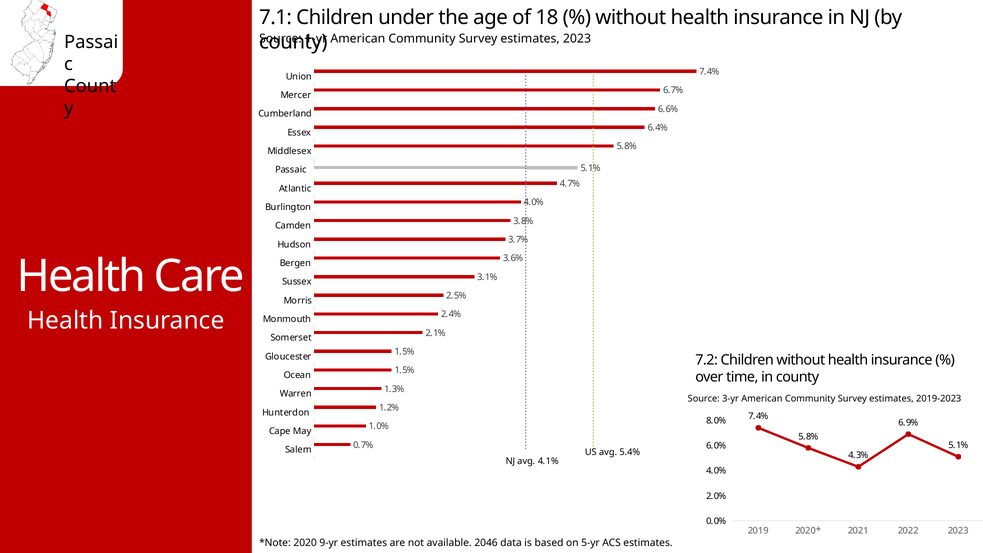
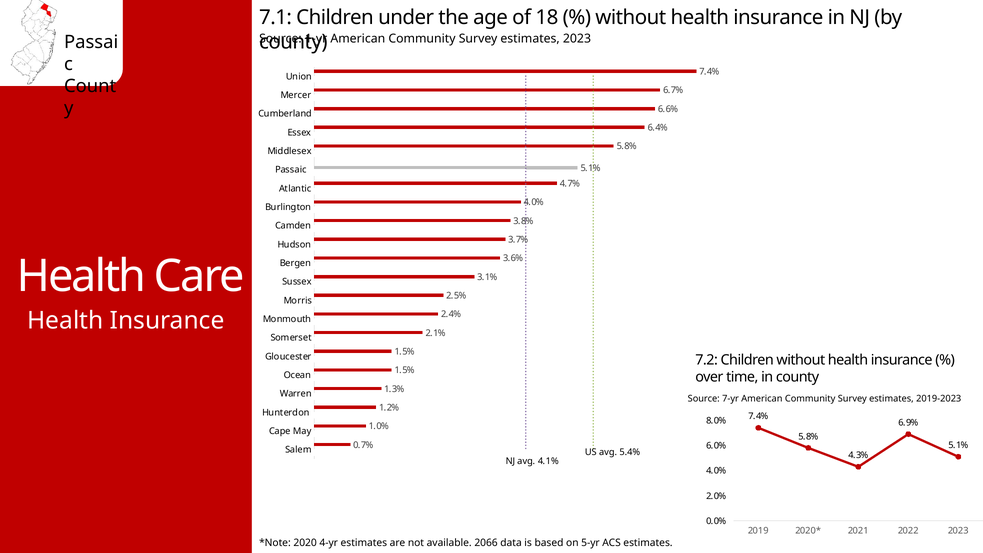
3-yr: 3-yr -> 7-yr (731, 399)
9-yr: 9-yr -> 4-yr (329, 543)
2046: 2046 -> 2066 (486, 543)
